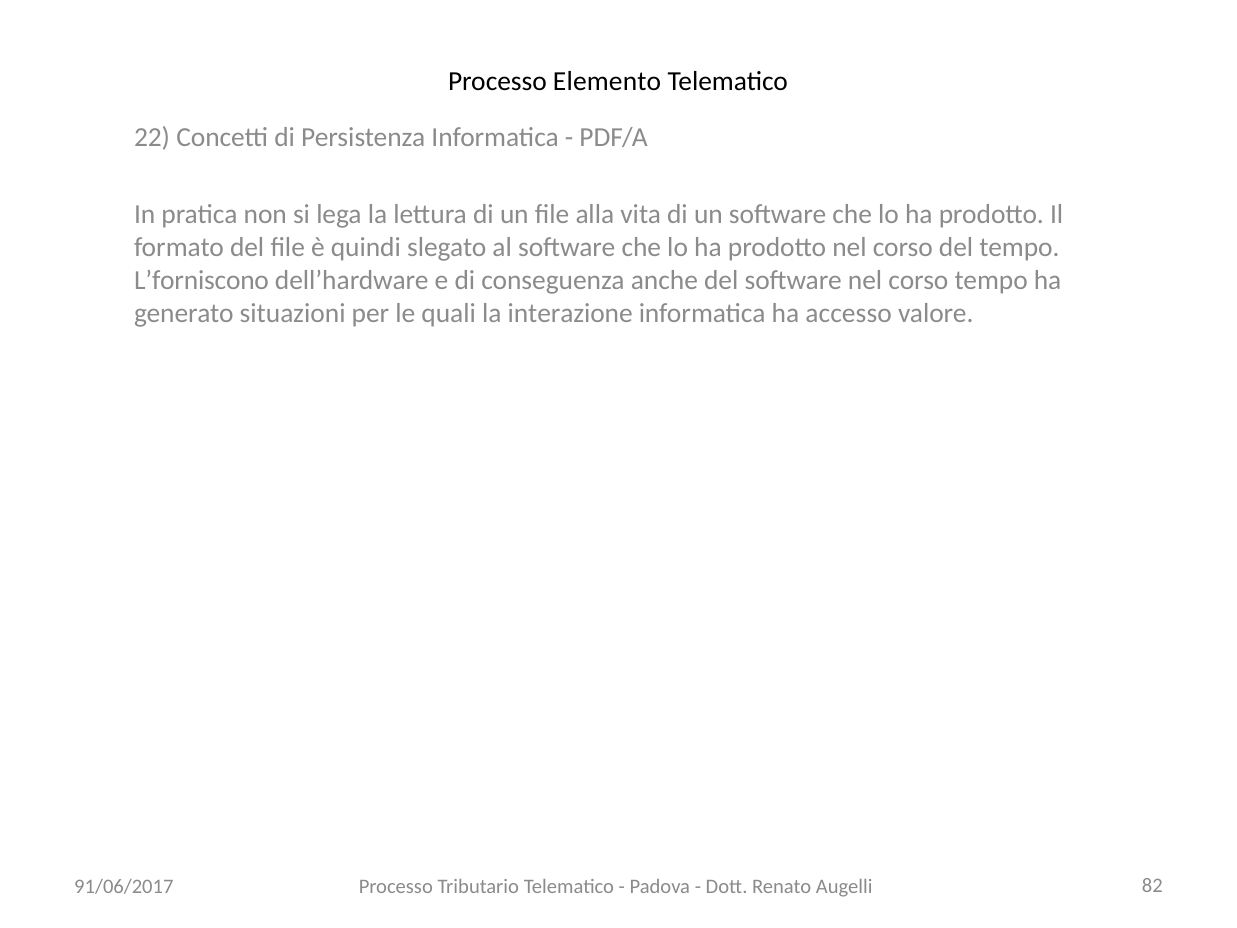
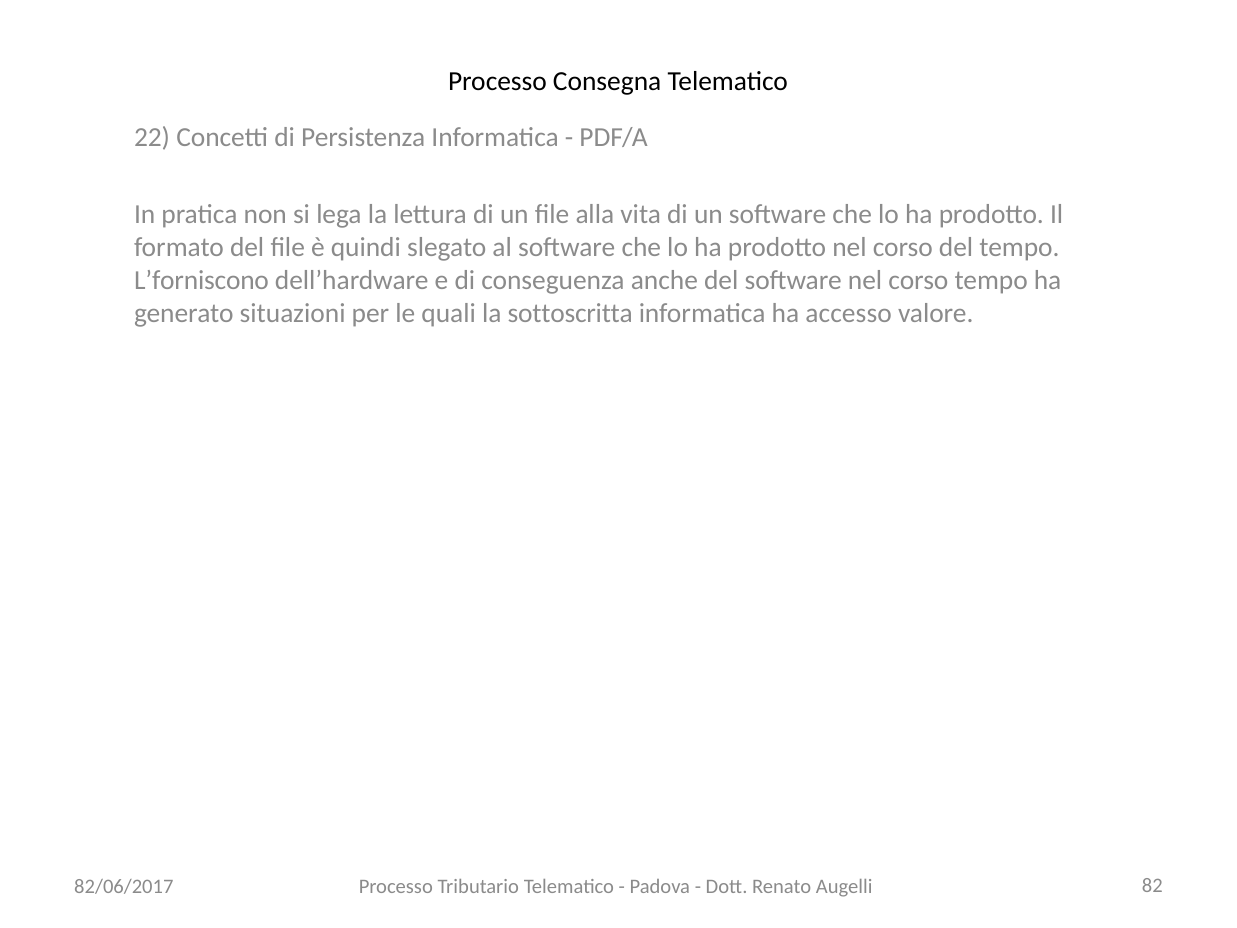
Elemento: Elemento -> Consegna (607, 81)
interazione: interazione -> sottoscritta (570, 313)
91/06/2017: 91/06/2017 -> 82/06/2017 (124, 886)
